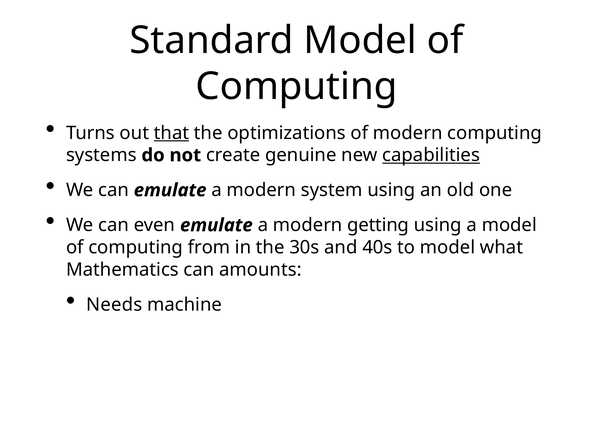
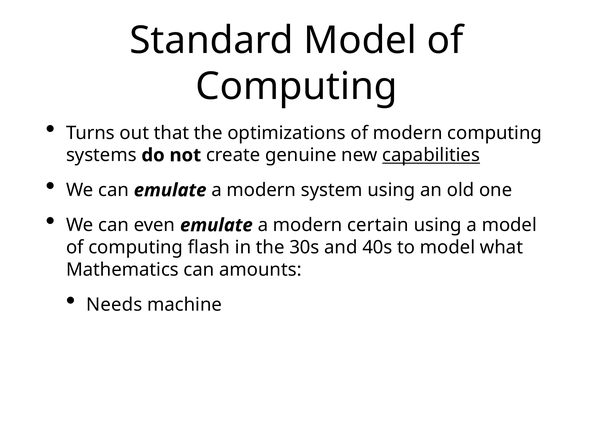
that underline: present -> none (172, 133)
getting: getting -> certain (378, 225)
from: from -> flash (209, 247)
